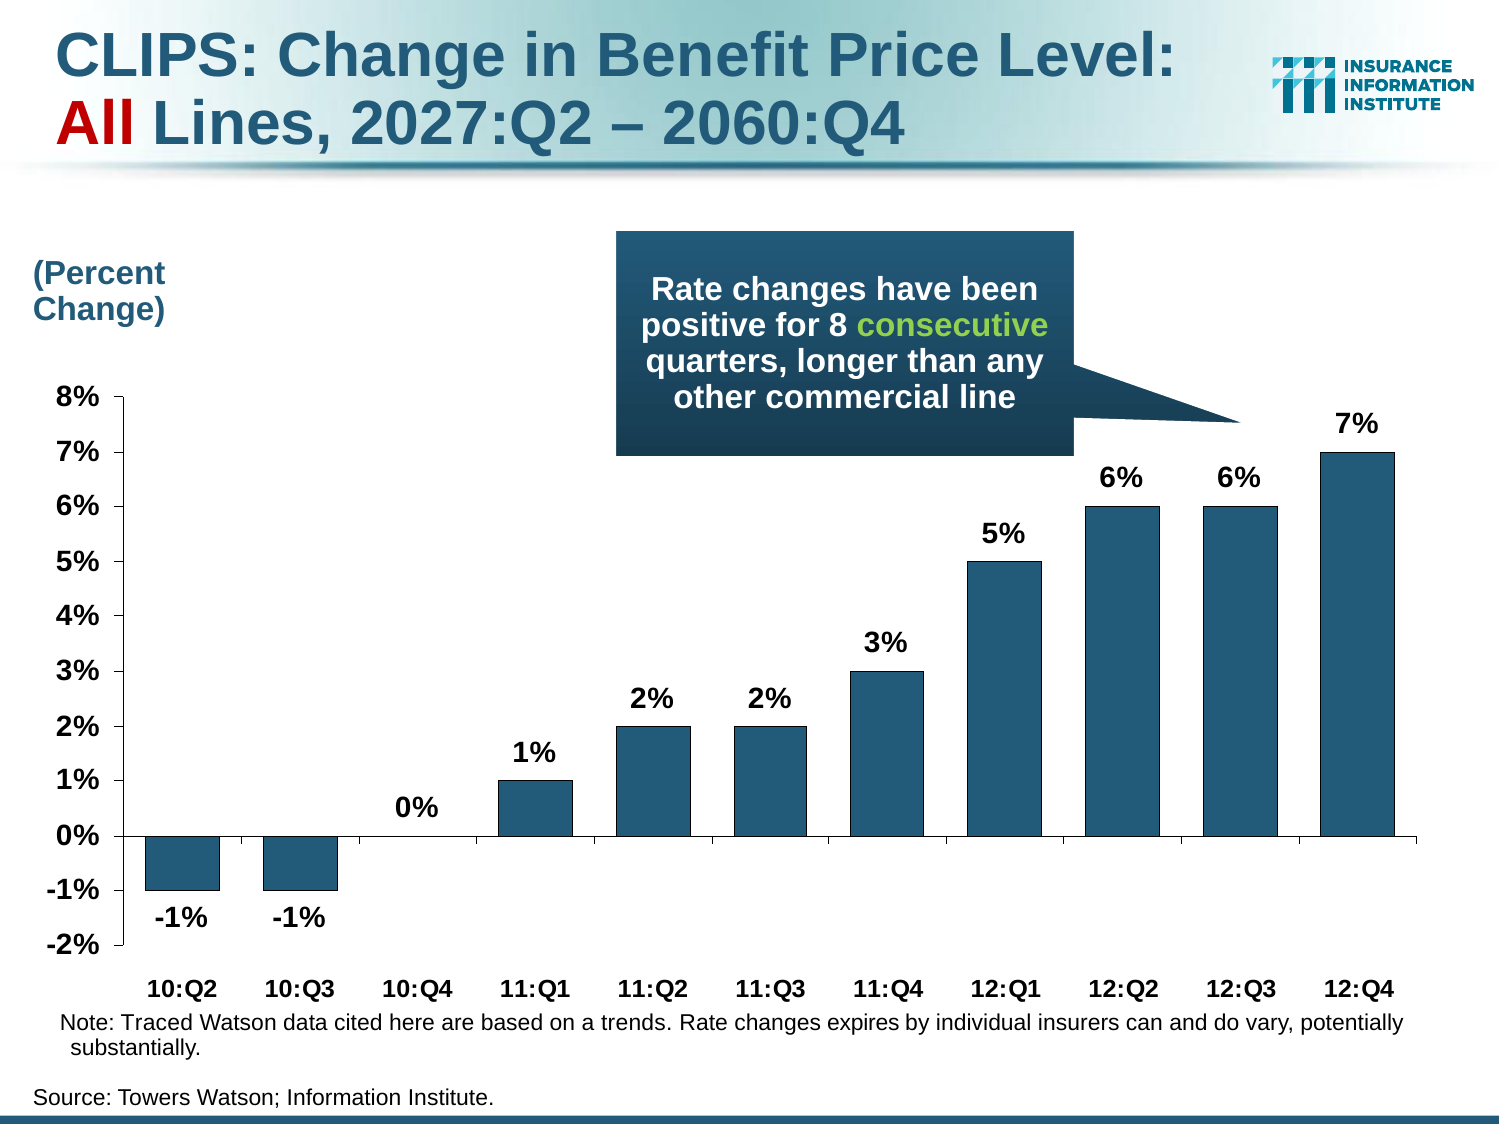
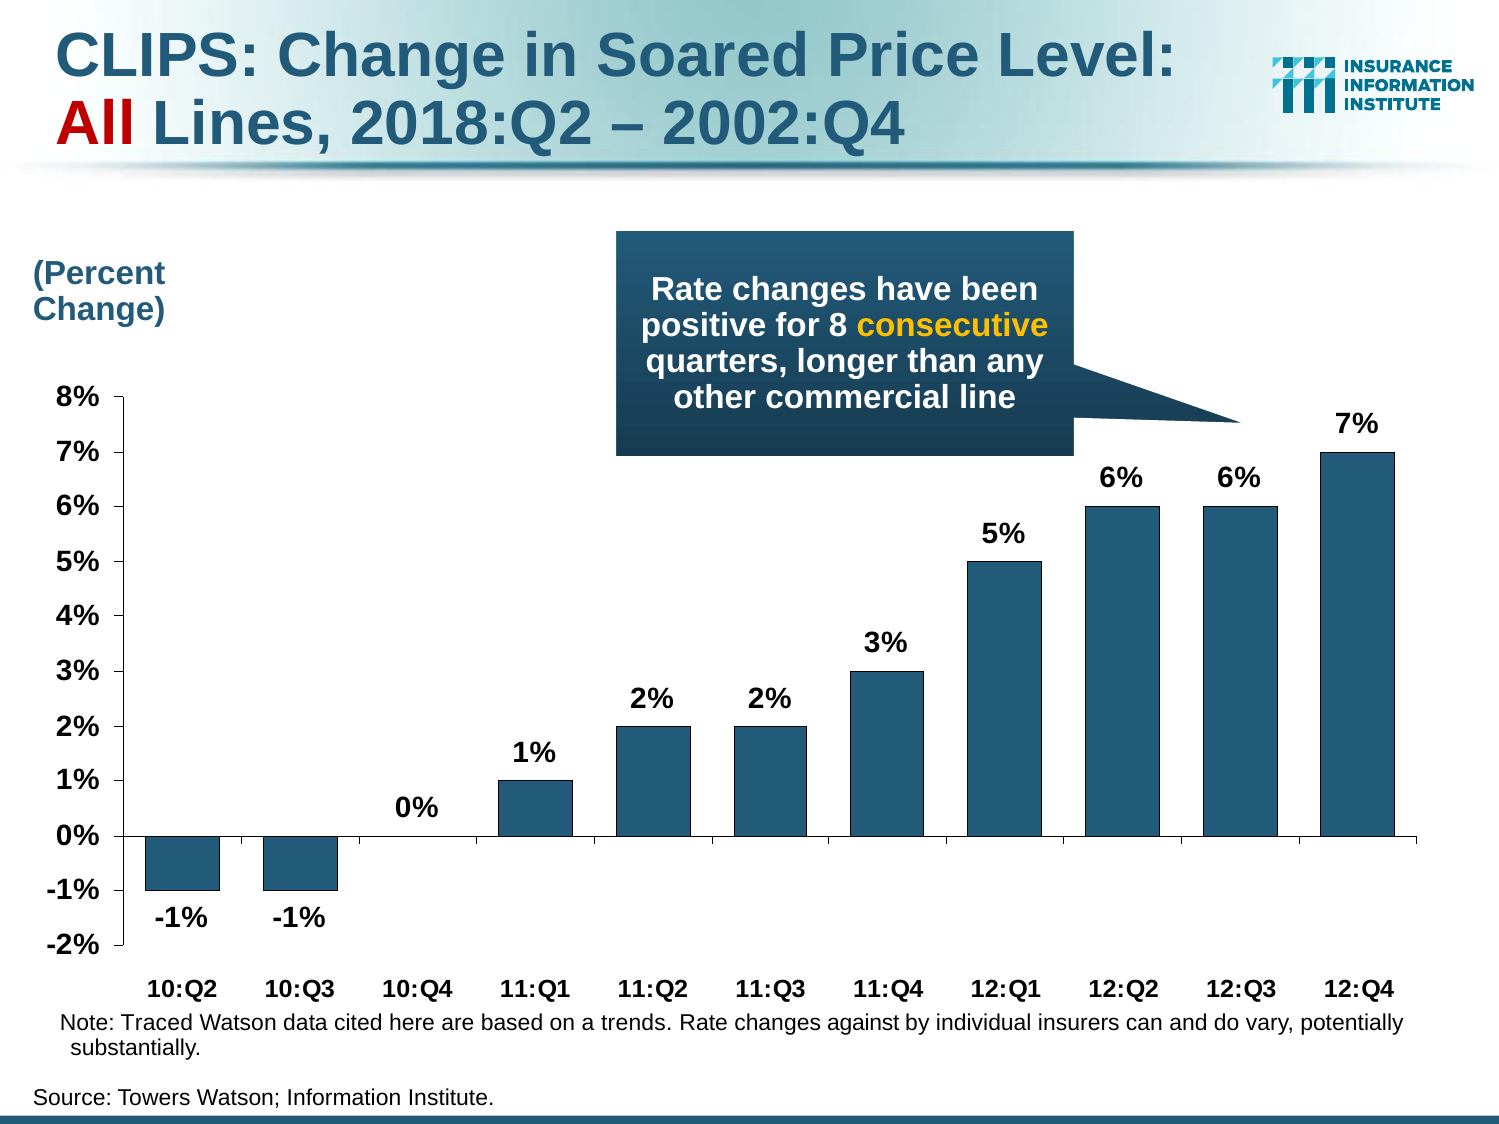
Benefit: Benefit -> Soared (703, 56)
2027:Q2: 2027:Q2 -> 2018:Q2 (472, 124)
2060:Q4: 2060:Q4 -> 2002:Q4 (784, 124)
consecutive colour: light green -> yellow (953, 325)
expires: expires -> against (863, 1023)
